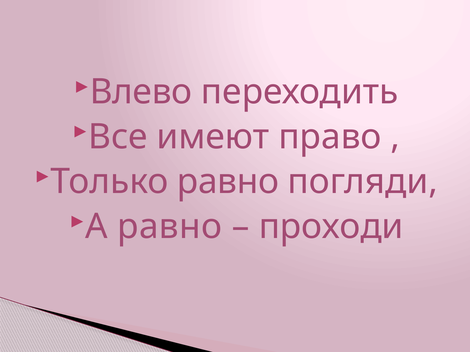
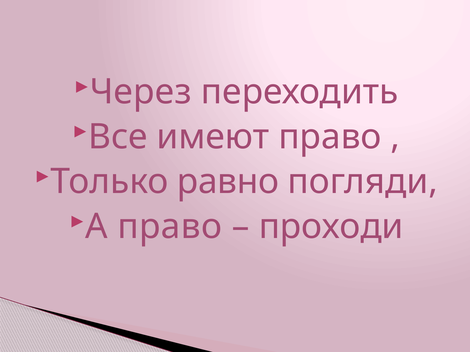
Влево: Влево -> Через (141, 92)
А равно: равно -> право (170, 227)
